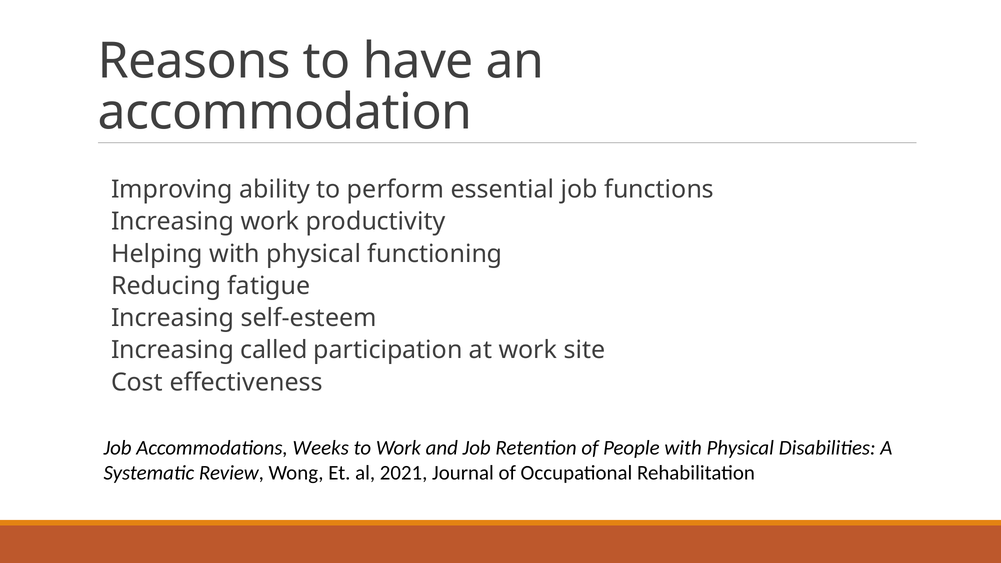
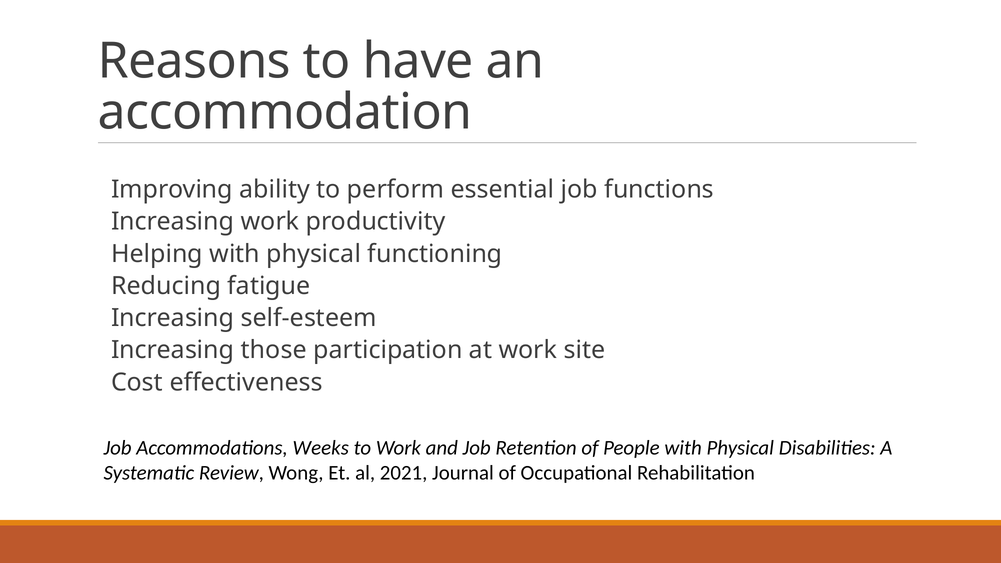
called: called -> those (274, 350)
